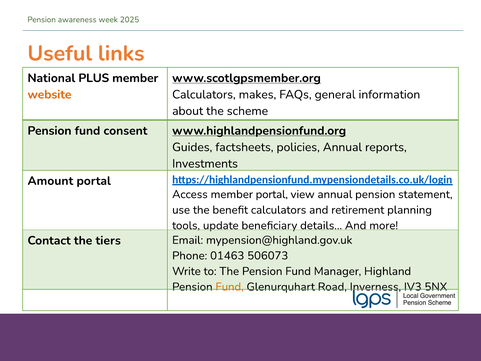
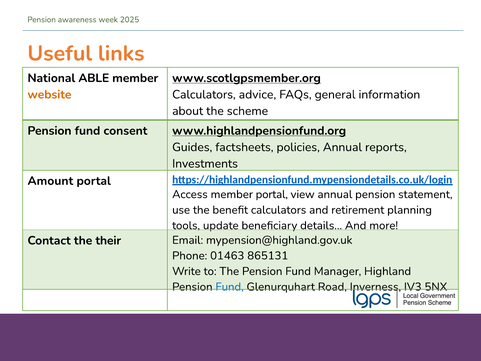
PLUS: PLUS -> ABLE (94, 78)
makes: makes -> advice (257, 94)
tiers: tiers -> their (108, 240)
506073: 506073 -> 865131 (268, 255)
Fund colour: orange -> blue (230, 287)
